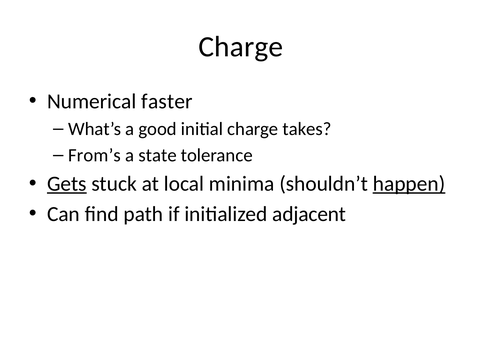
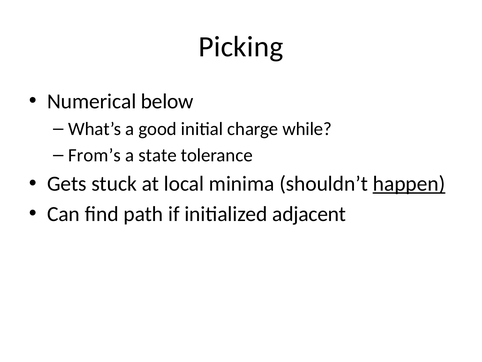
Charge: Charge -> Picking (241, 47)
faster: faster -> below (167, 101)
takes: takes -> while (307, 129)
Gets underline: present -> none (67, 184)
